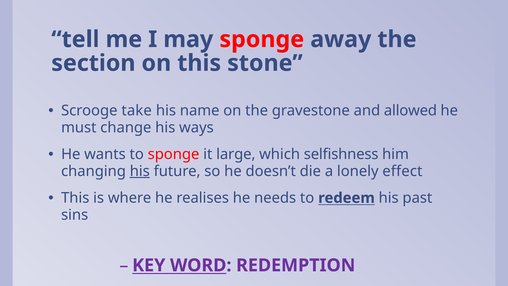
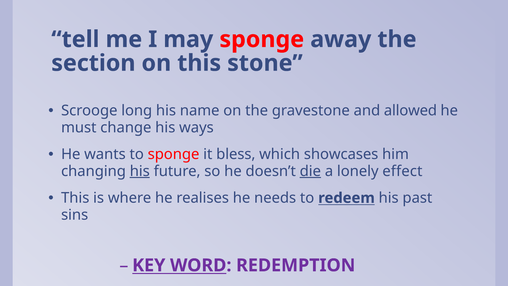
take: take -> long (137, 111)
large: large -> bless (236, 154)
selfishness: selfishness -> showcases (341, 154)
die underline: none -> present (310, 171)
